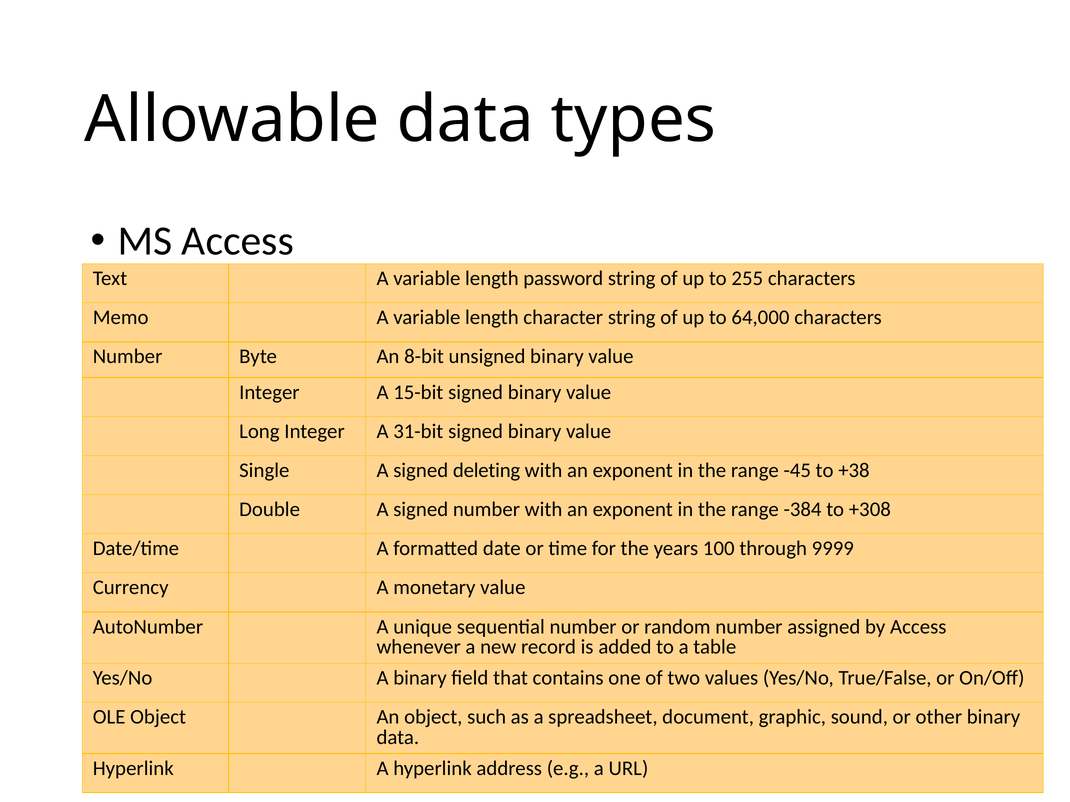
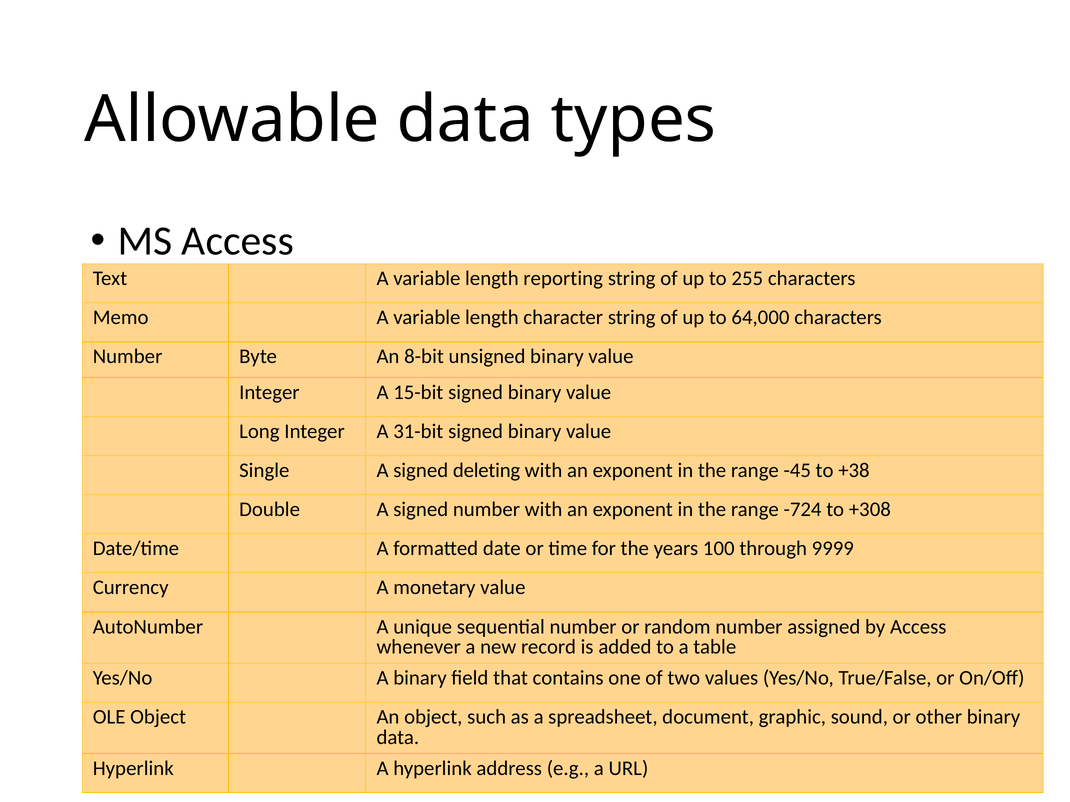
password: password -> reporting (563, 279)
-384: -384 -> -724 (803, 510)
